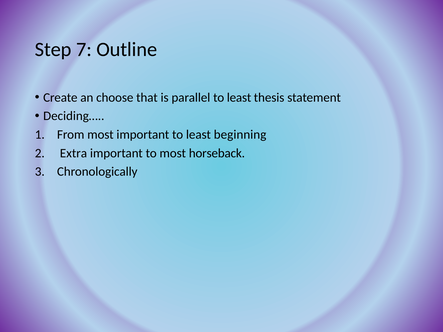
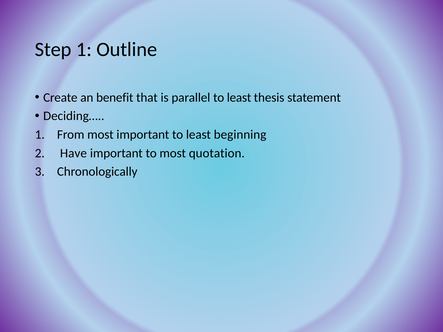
Step 7: 7 -> 1 (84, 50)
choose: choose -> benefit (115, 98)
Extra: Extra -> Have (73, 153)
horseback: horseback -> quotation (217, 153)
